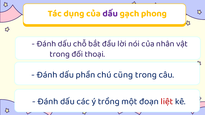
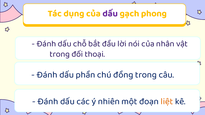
cũng: cũng -> đồng (123, 75)
trồng: trồng -> nhiên (109, 101)
liệt colour: red -> orange (167, 101)
